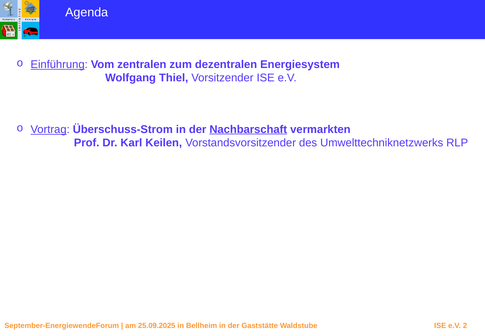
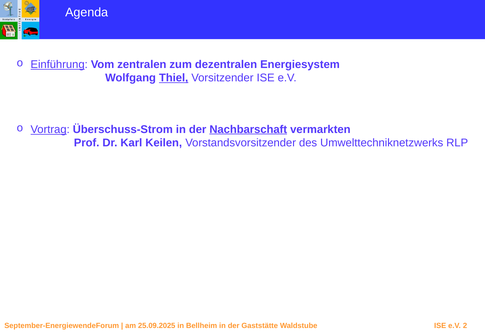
Thiel underline: none -> present (174, 78)
